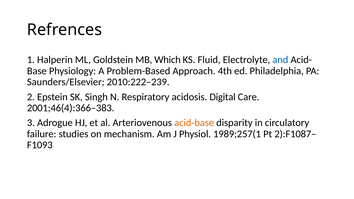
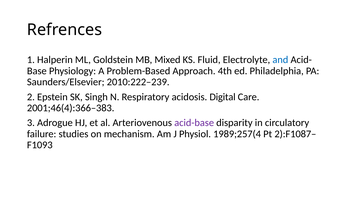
Which: Which -> Mixed (168, 60)
acid-base colour: orange -> purple (194, 123)
1989;257(1: 1989;257(1 -> 1989;257(4 (237, 134)
